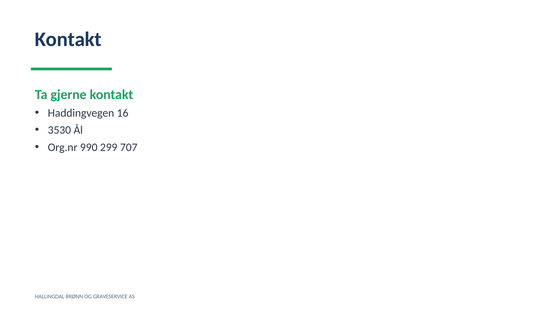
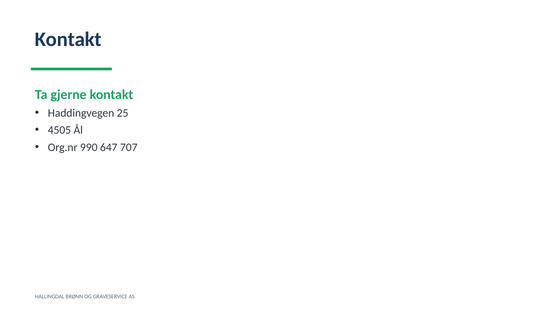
16: 16 -> 25 (123, 113)
3530: 3530 -> 4505 (59, 130)
299: 299 -> 647 (109, 147)
